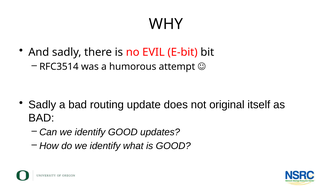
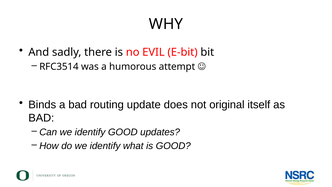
Sadly: Sadly -> Binds (42, 105)
